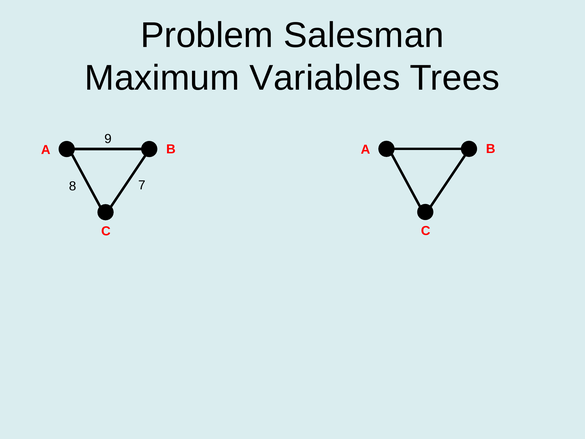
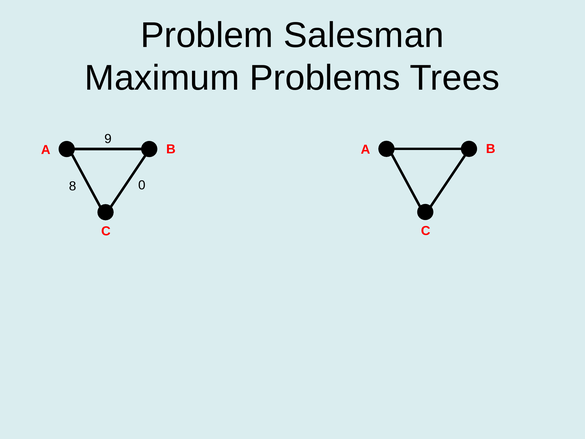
Variables: Variables -> Problems (325, 78)
7: 7 -> 0 (142, 185)
